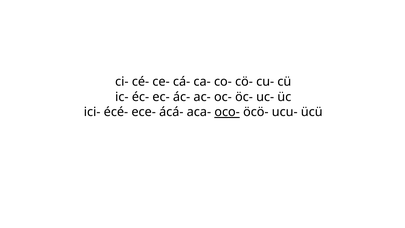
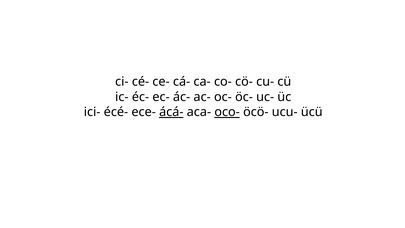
ácá- underline: none -> present (171, 112)
